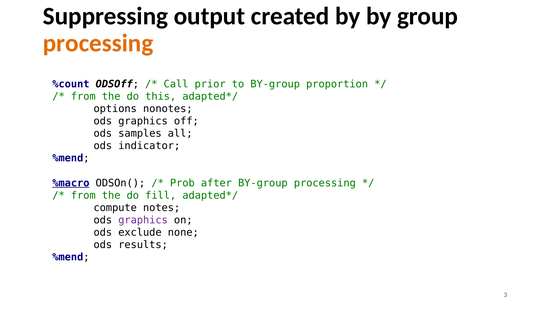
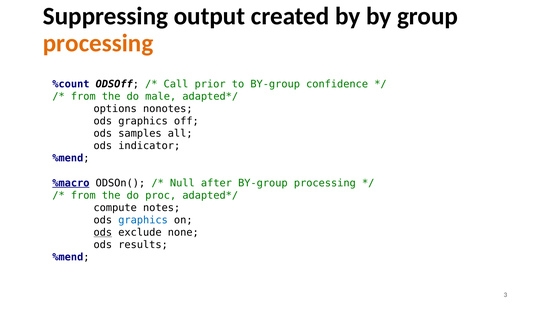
proportion: proportion -> confidence (337, 84)
this: this -> male (161, 96)
Prob: Prob -> Null (182, 183)
fill: fill -> proc (161, 195)
graphics colour: purple -> blue (143, 220)
ods underline: none -> present (103, 232)
